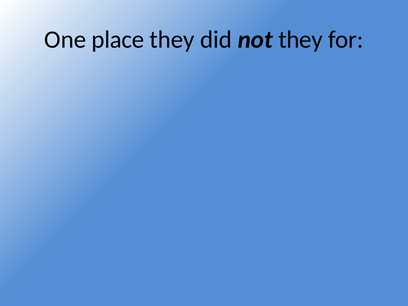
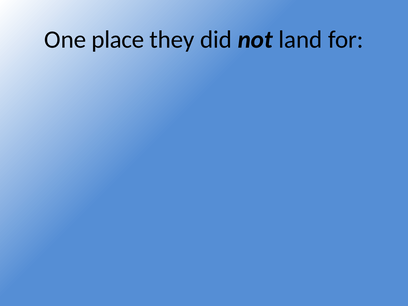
not they: they -> land (300, 39)
